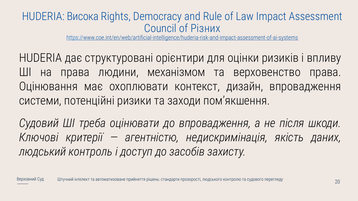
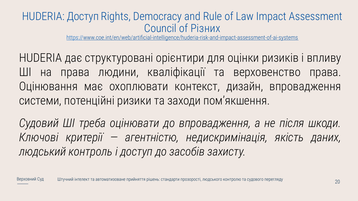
HUDERIA Висока: Висока -> Доступ (83, 16)
механізмом: механізмом -> кваліфікації (176, 72)
